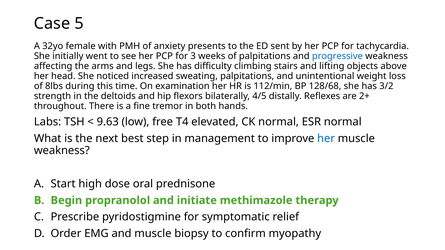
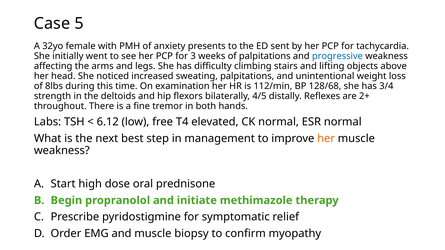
3/2: 3/2 -> 3/4 (386, 86)
9.63: 9.63 -> 6.12 (108, 122)
her colour: blue -> orange (326, 139)
